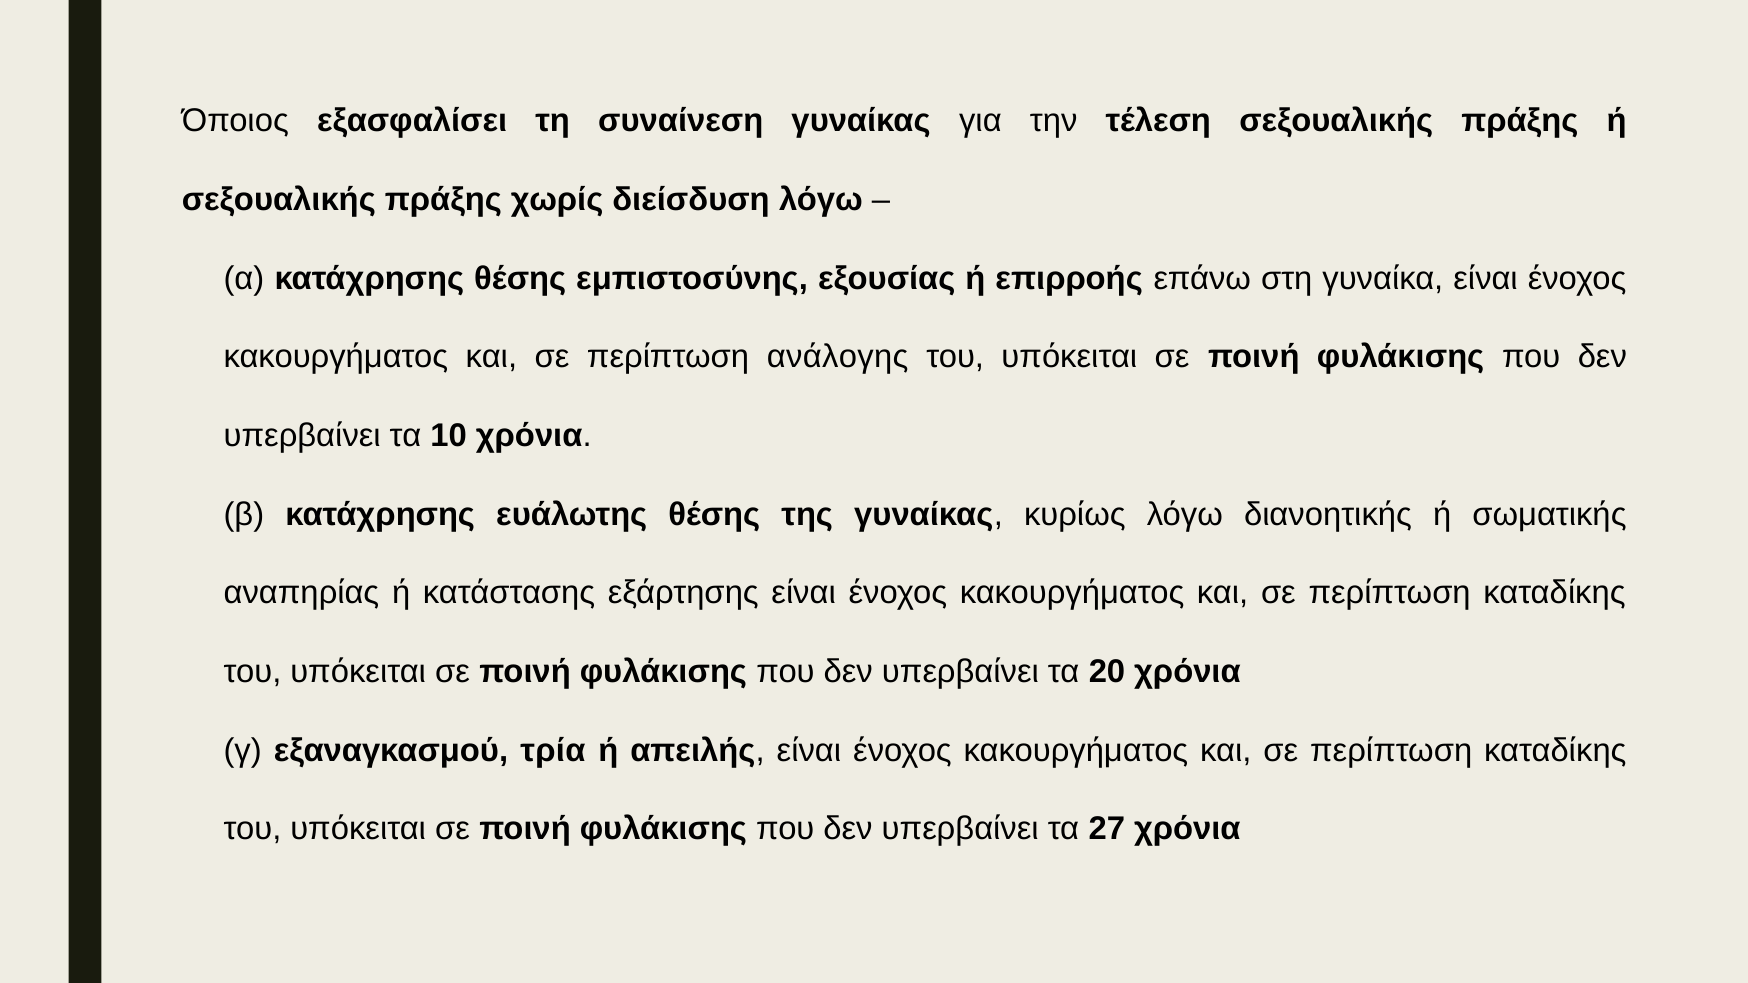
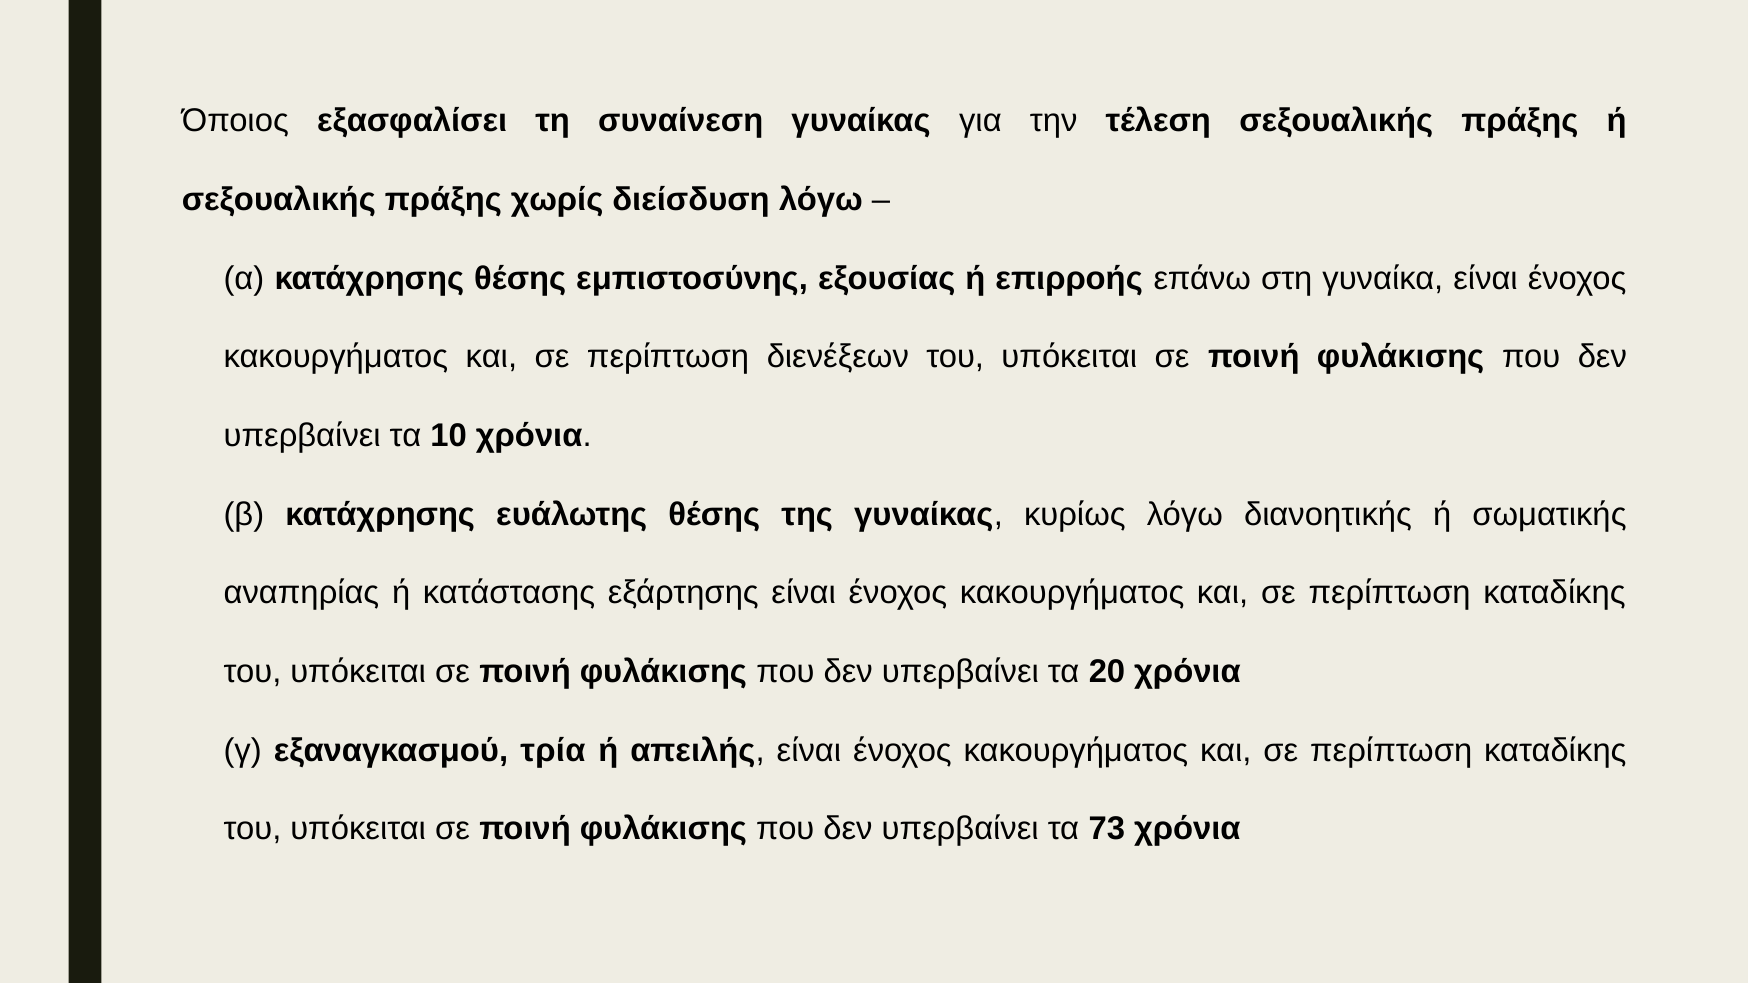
ανάλογης: ανάλογης -> διενέξεων (838, 357)
27: 27 -> 73 (1107, 829)
